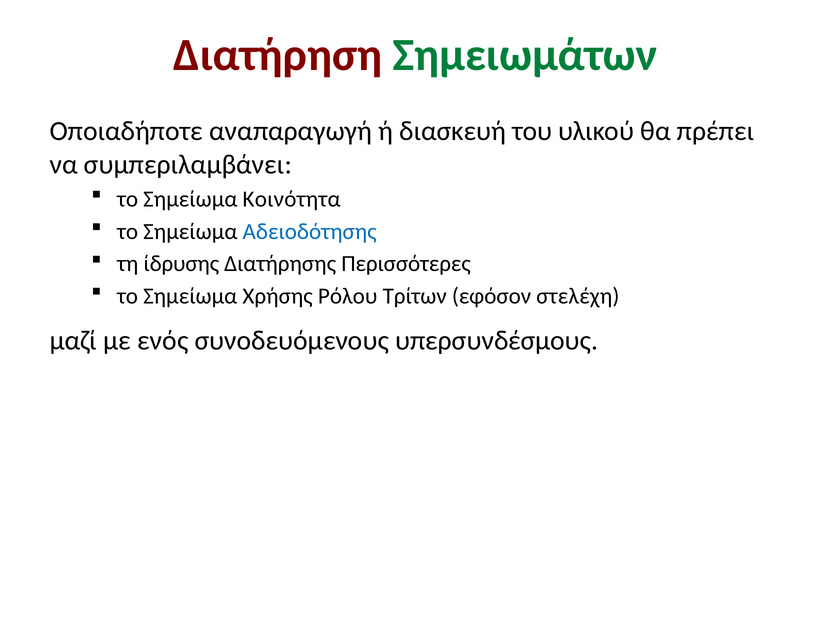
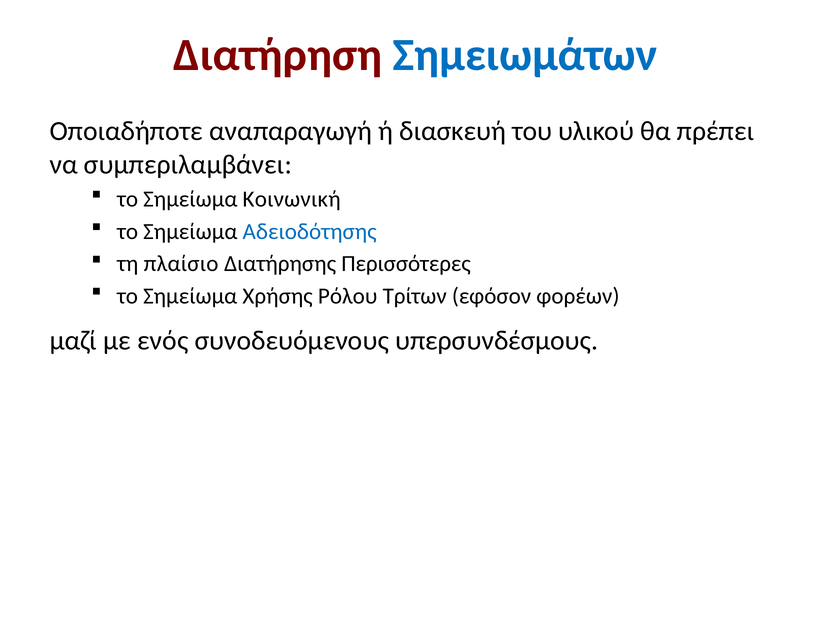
Σημειωμάτων colour: green -> blue (525, 55)
Κοινότητα: Κοινότητα -> Κοινωνική (292, 199)
ίδρυσης: ίδρυσης -> πλαίσιο (181, 264)
στελέχη: στελέχη -> φορέων (578, 296)
